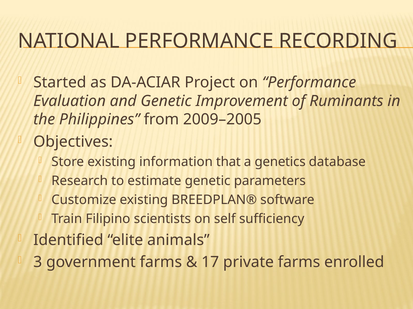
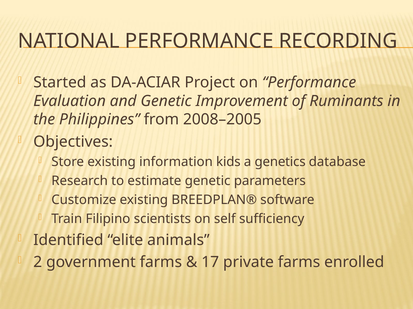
2009–2005: 2009–2005 -> 2008–2005 (222, 120)
that: that -> kids (228, 162)
3: 3 -> 2 (38, 263)
